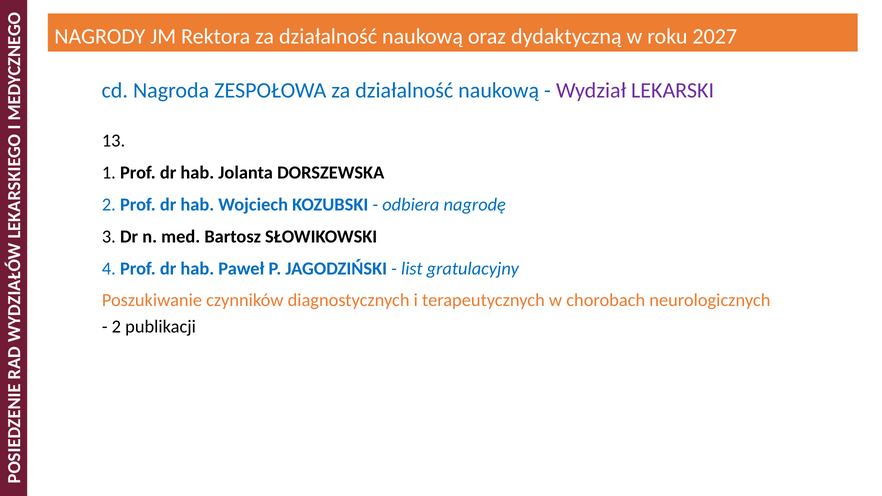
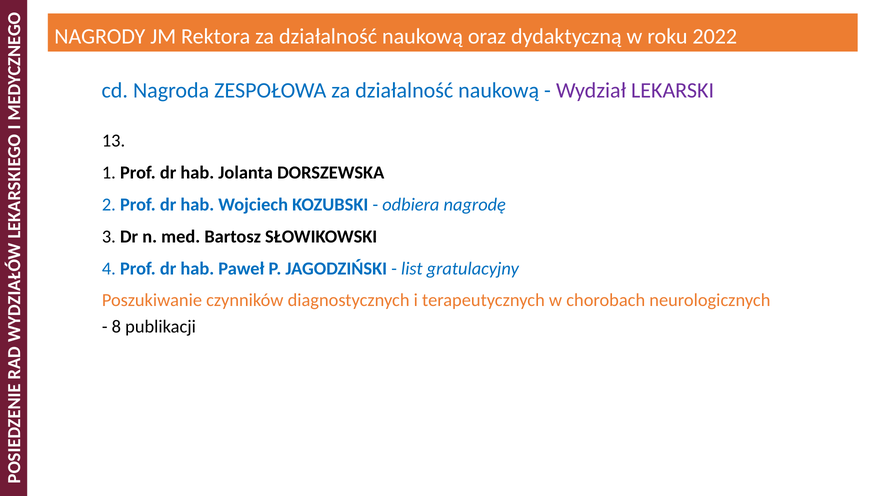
2027: 2027 -> 2022 (715, 37)
2: 2 -> 8 (116, 327)
